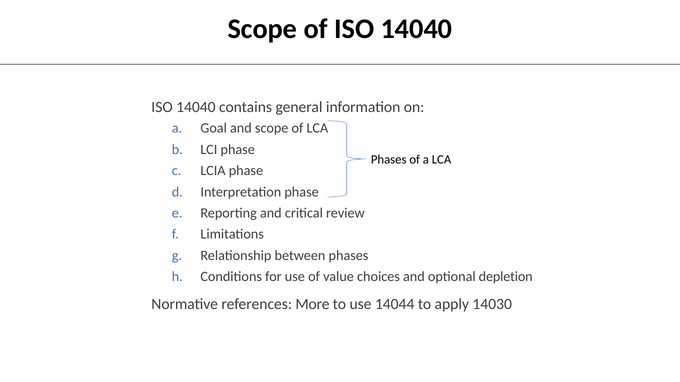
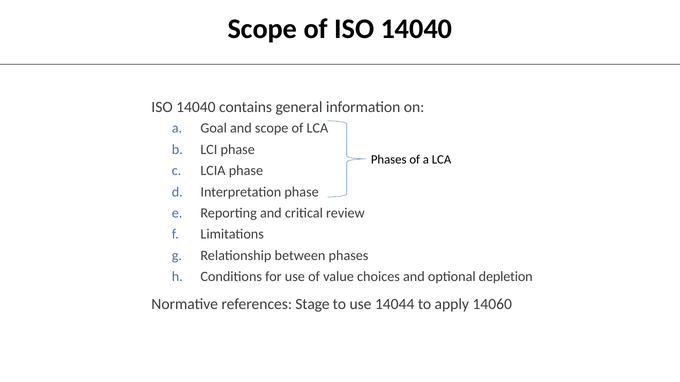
More: More -> Stage (312, 304)
14030: 14030 -> 14060 (492, 304)
